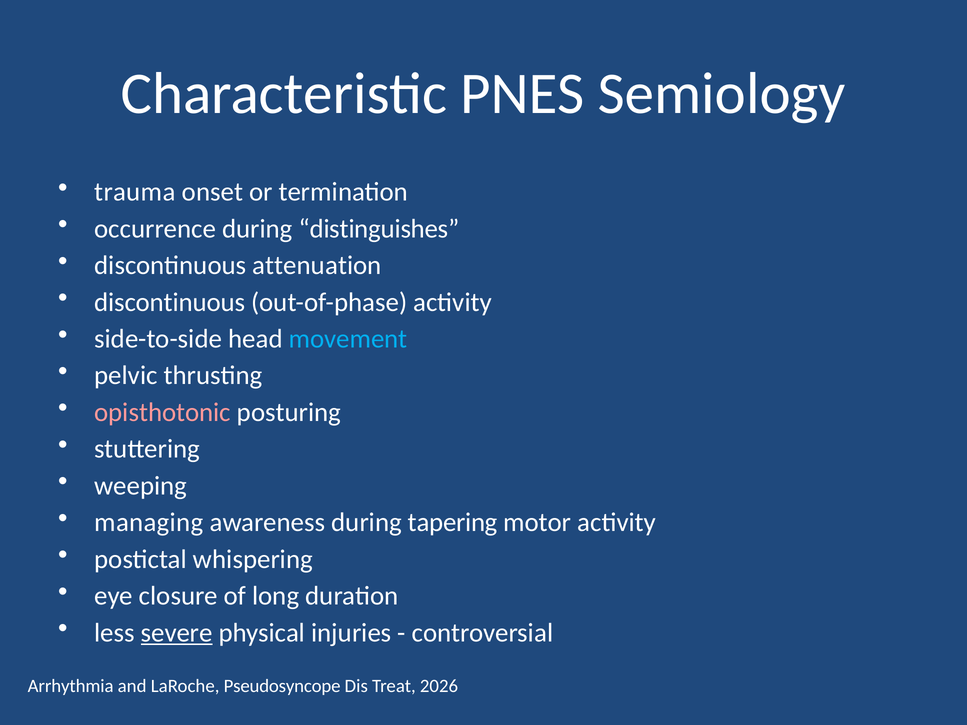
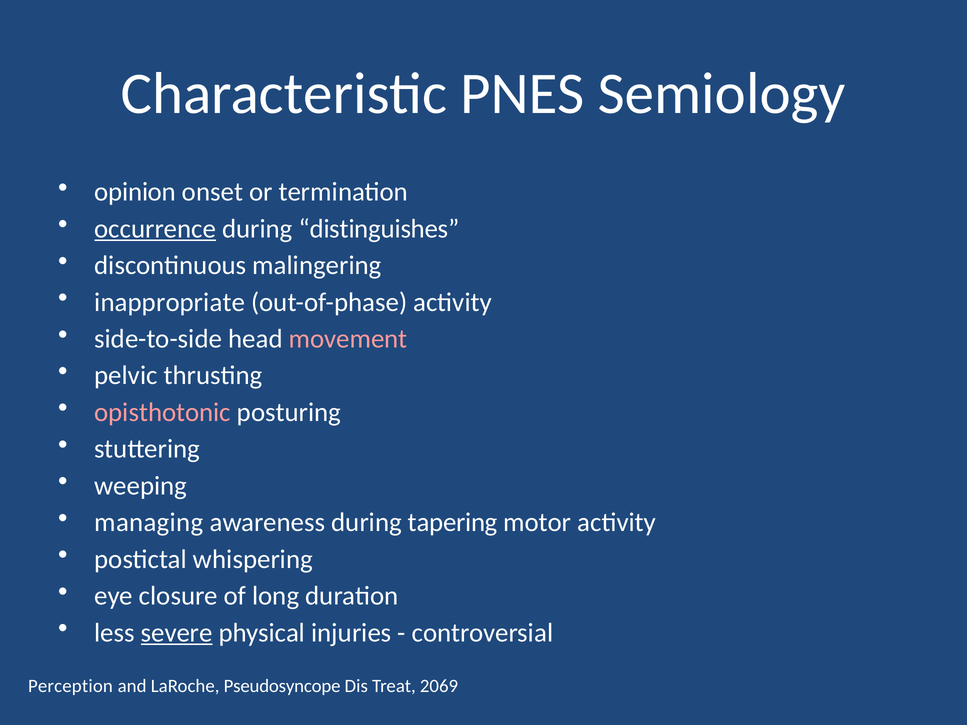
trauma: trauma -> opinion (135, 192)
occurrence underline: none -> present (155, 229)
attenuation: attenuation -> malingering (317, 266)
discontinuous: discontinuous -> inappropriate (170, 302)
movement colour: light blue -> pink (348, 339)
Arrhythmia: Arrhythmia -> Perception (70, 686)
2026: 2026 -> 2069 (439, 686)
